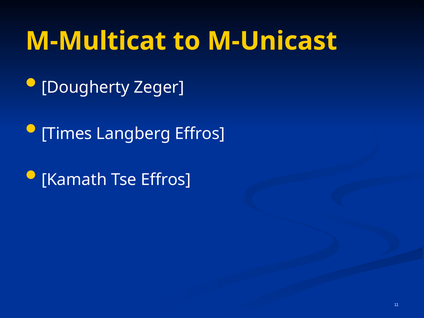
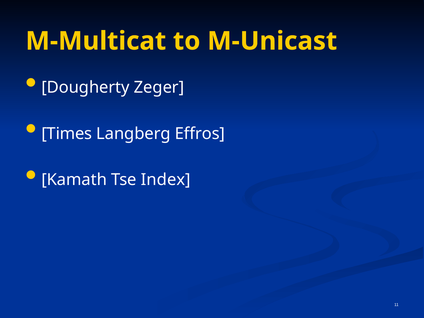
Tse Effros: Effros -> Index (166, 180)
